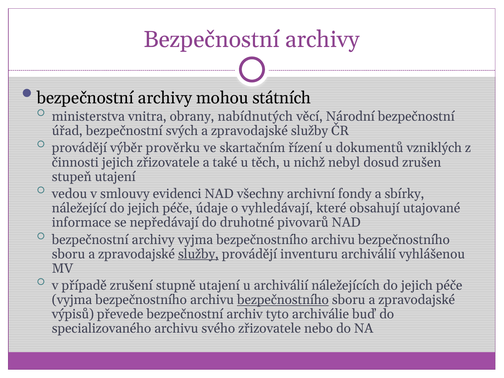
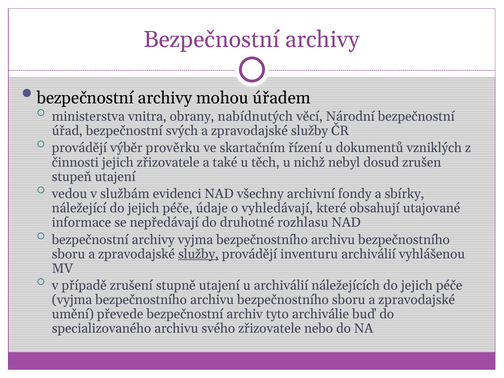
státních: státních -> úřadem (282, 98)
smlouvy: smlouvy -> službám (125, 194)
pivovarů: pivovarů -> rozhlasu (303, 223)
bezpečnostního underline: present -> none (283, 300)
výpisů: výpisů -> umění (73, 314)
